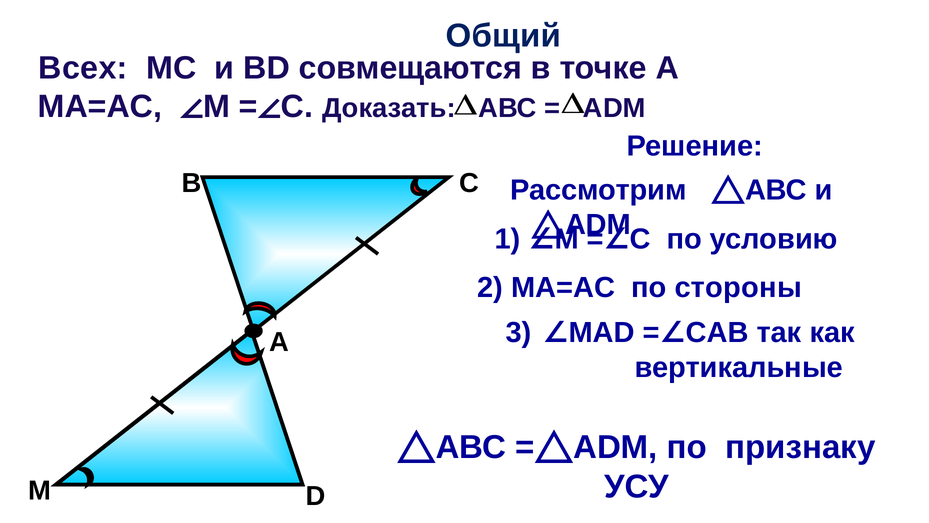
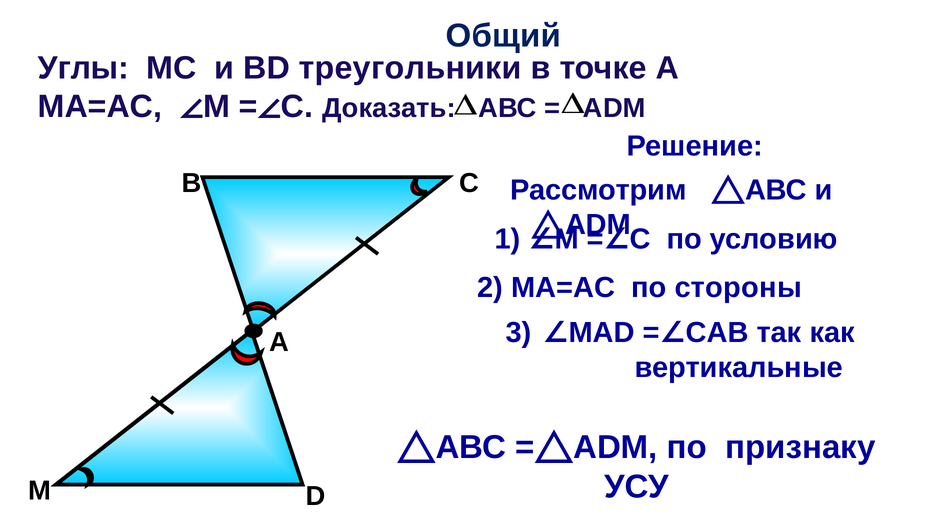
Всех: Всех -> Углы (83, 68)
совмещаются: совмещаются -> треугольники (410, 68)
